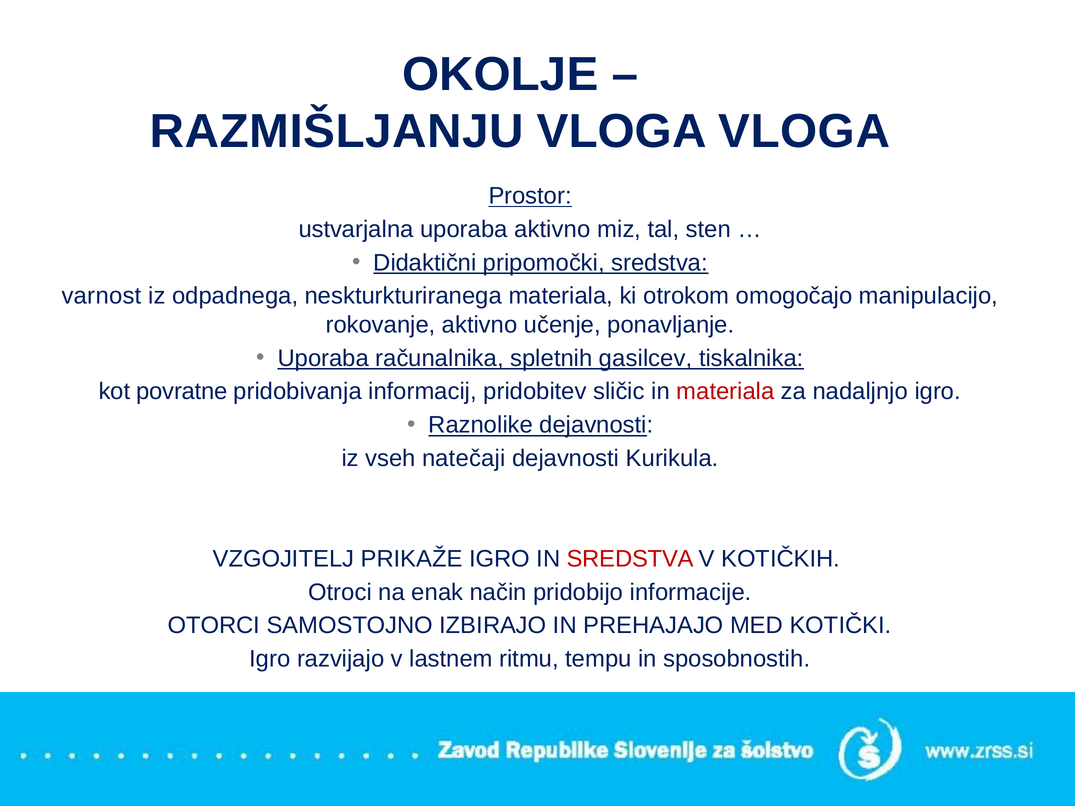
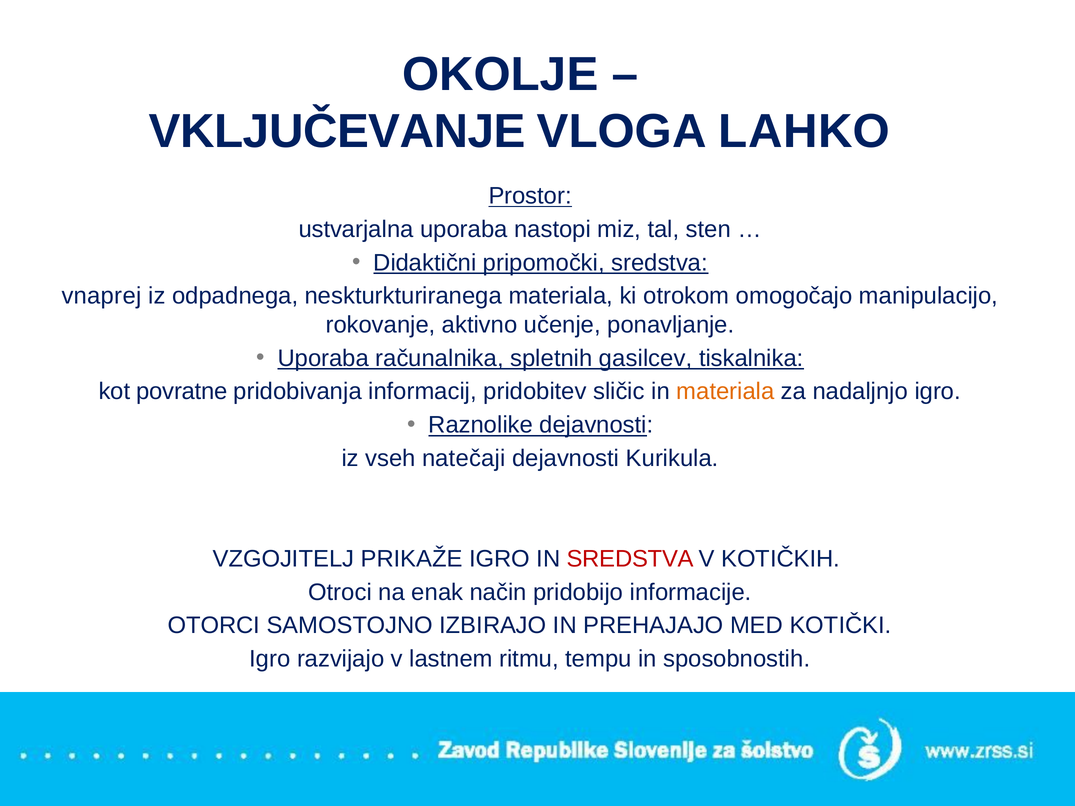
RAZMIŠLJANJU: RAZMIŠLJANJU -> VKLJUČEVANJE (337, 132)
VLOGA VLOGA: VLOGA -> LAHKO (804, 132)
uporaba aktivno: aktivno -> nastopi (553, 229)
varnost: varnost -> vnaprej (102, 296)
materiala colour: red -> orange (725, 392)
